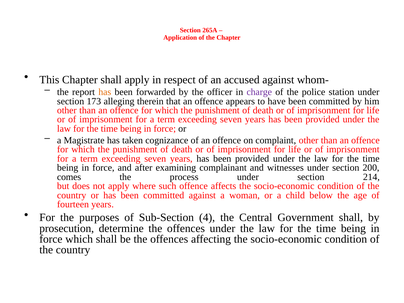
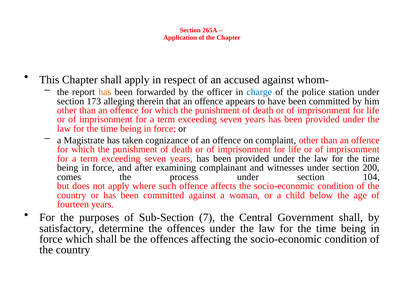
charge colour: purple -> blue (259, 92)
214: 214 -> 104 (371, 177)
4: 4 -> 7 (207, 218)
prosecution: prosecution -> satisfactory (67, 228)
